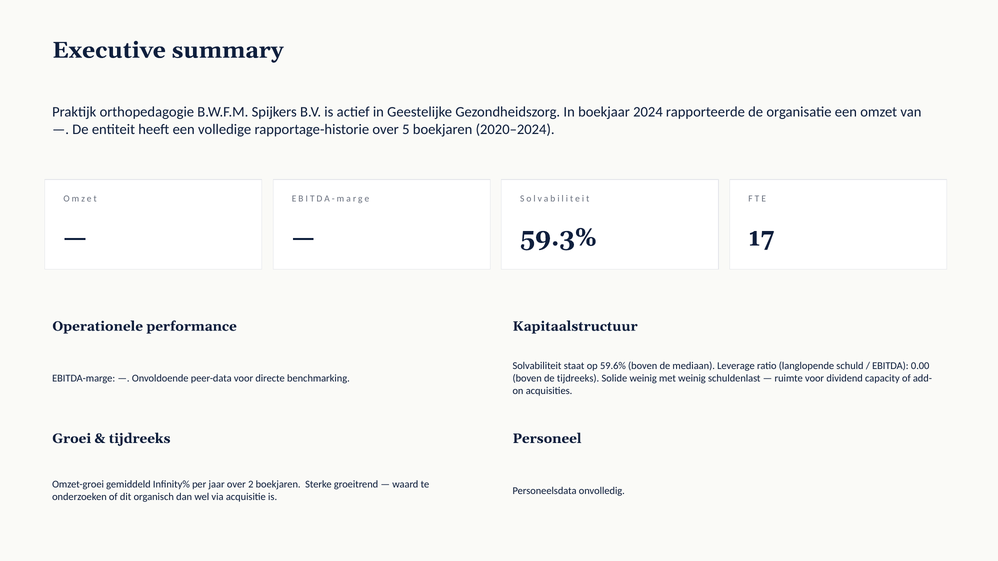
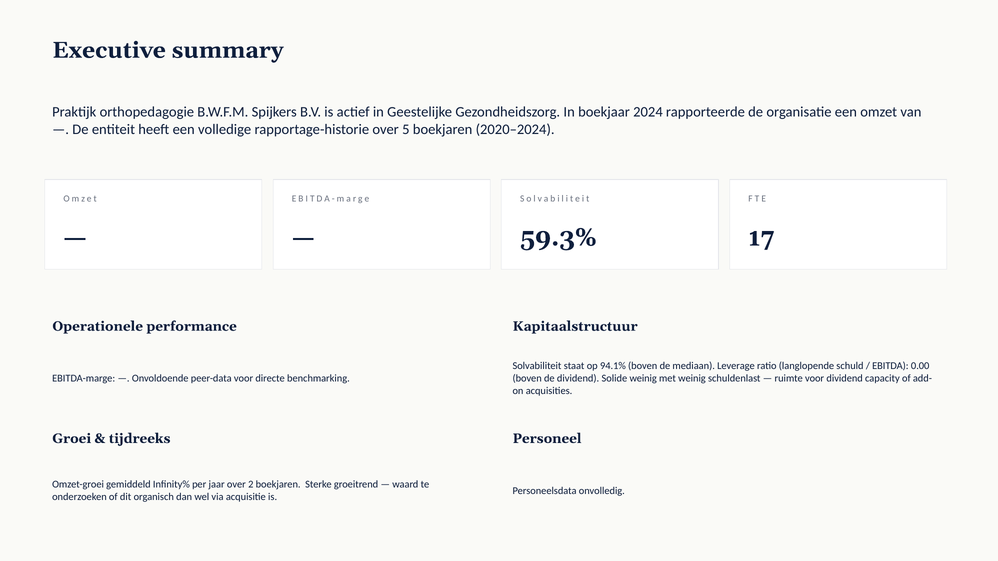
59.6%: 59.6% -> 94.1% (613, 366)
de tijdreeks: tijdreeks -> dividend (578, 379)
